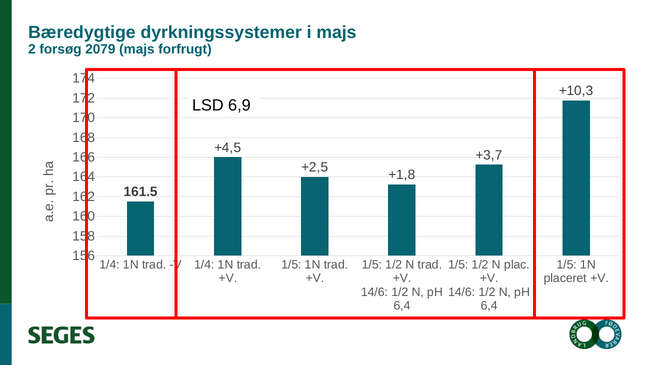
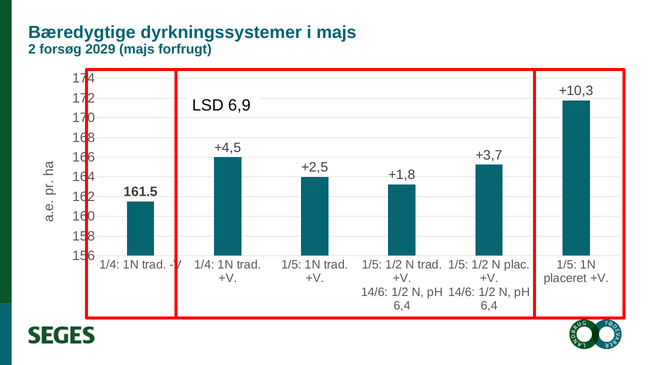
2079: 2079 -> 2029 (100, 49)
